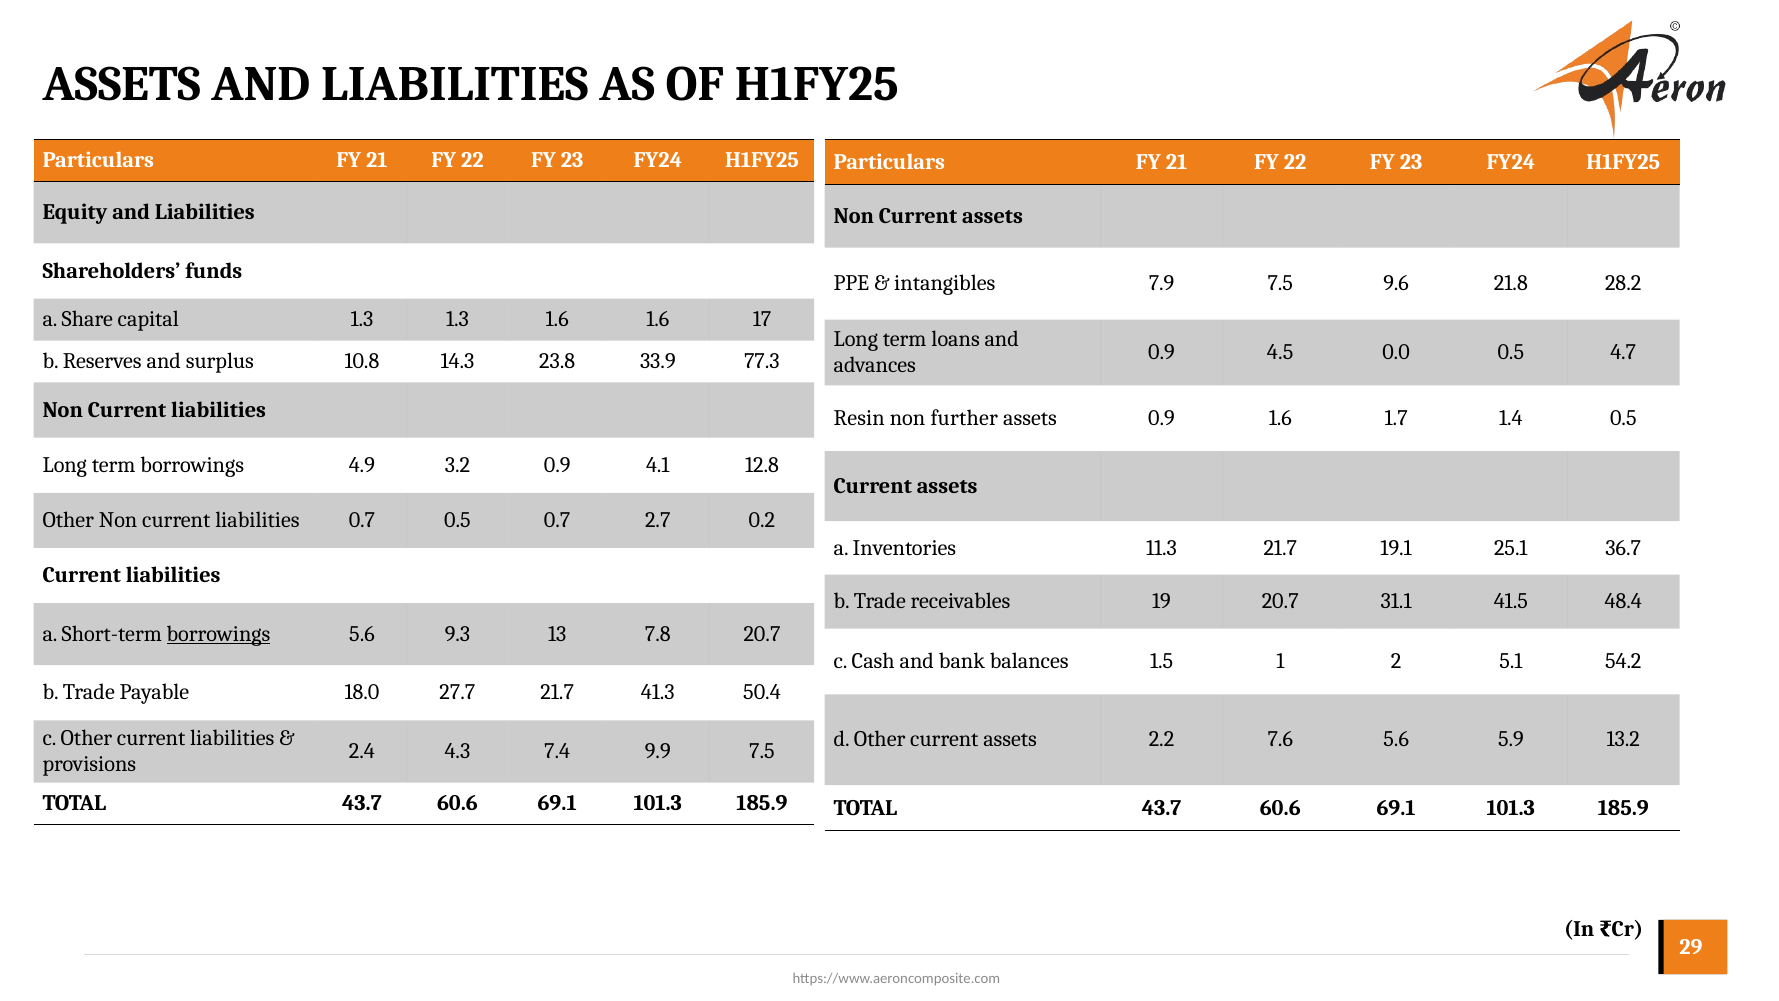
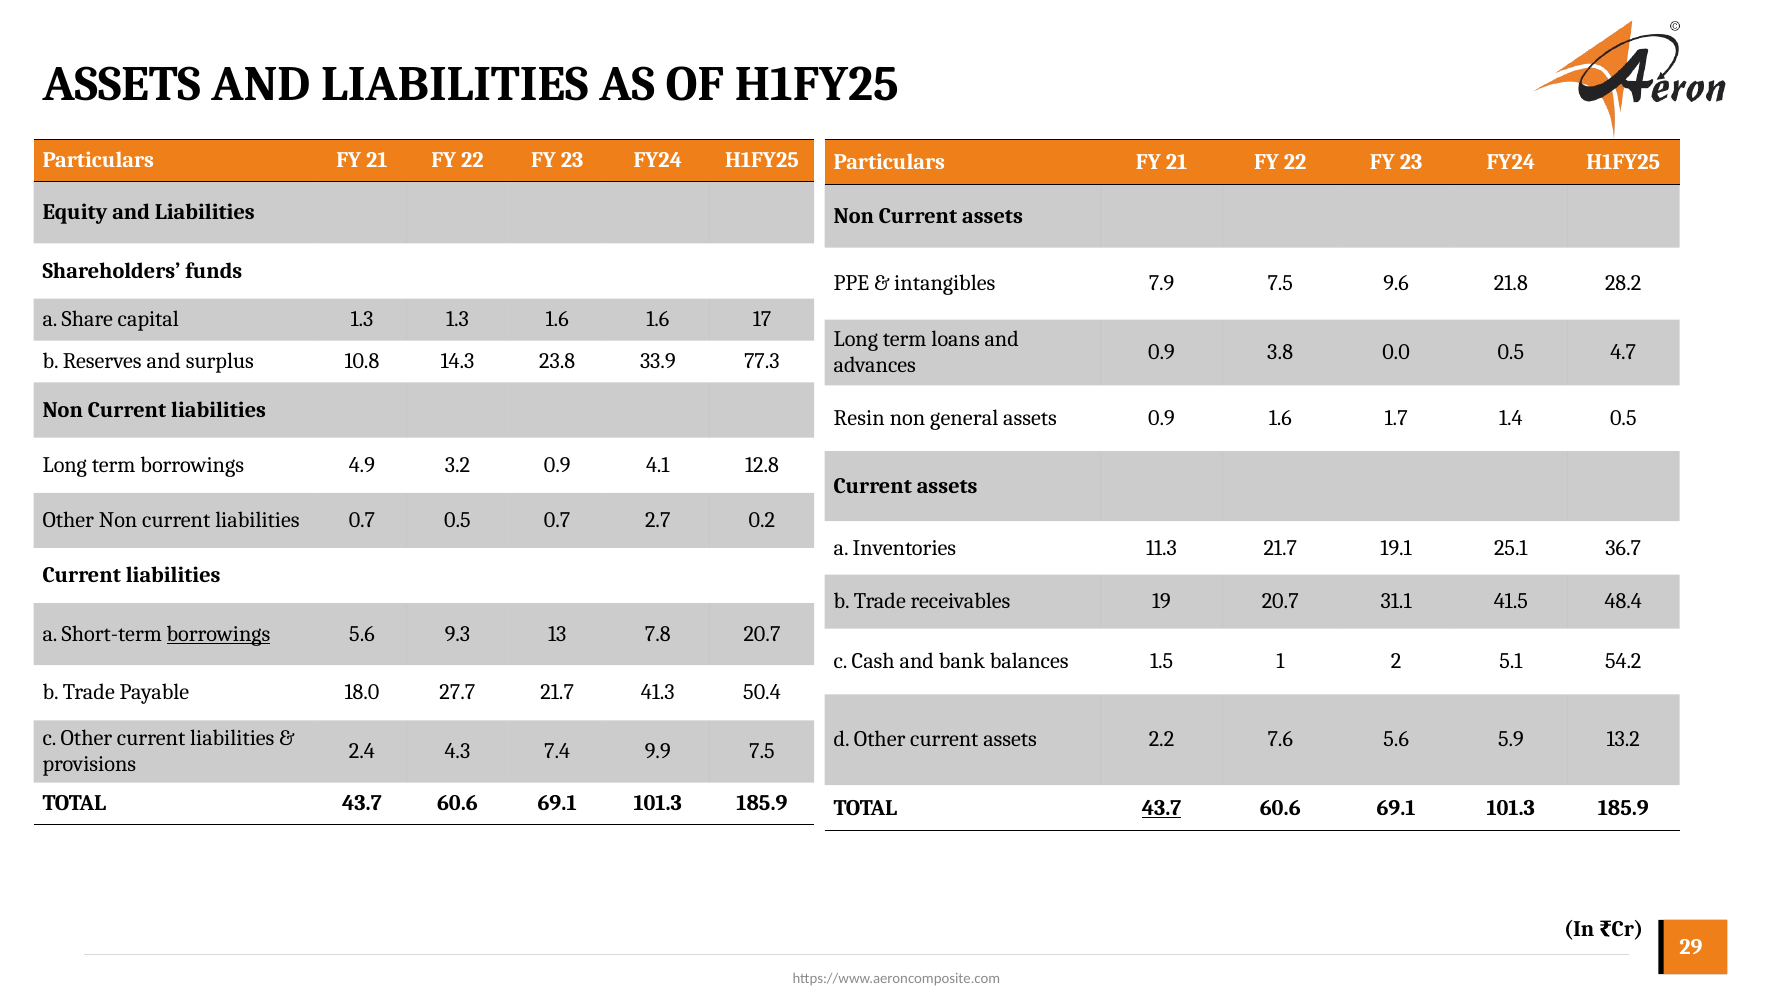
4.5: 4.5 -> 3.8 (1280, 352)
further: further -> general (964, 418)
43.7 underline: none -> present (1162, 808)
